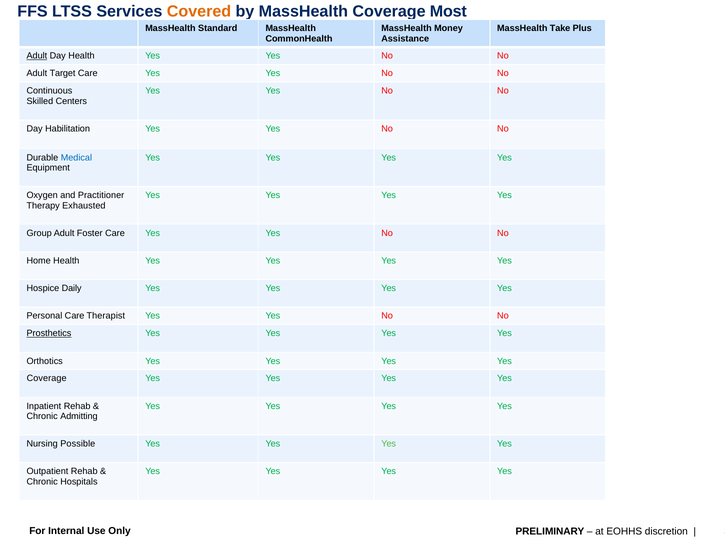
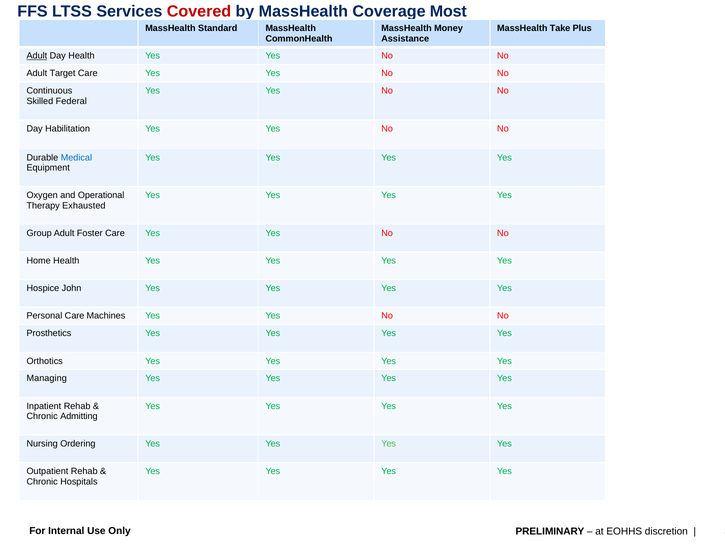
Covered colour: orange -> red (199, 12)
Centers: Centers -> Federal (71, 101)
Practitioner: Practitioner -> Operational (101, 195)
Daily: Daily -> John (72, 288)
Therapist: Therapist -> Machines (106, 316)
Prosthetics underline: present -> none (49, 333)
Coverage: Coverage -> Managing (47, 378)
Possible: Possible -> Ordering (78, 444)
